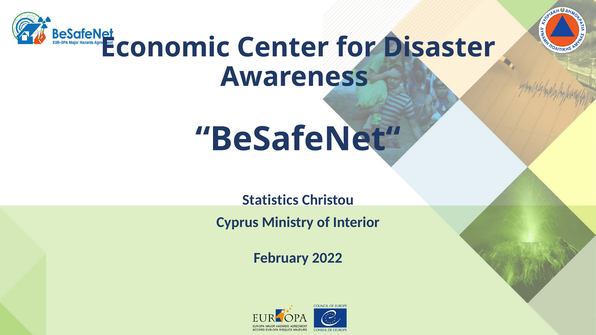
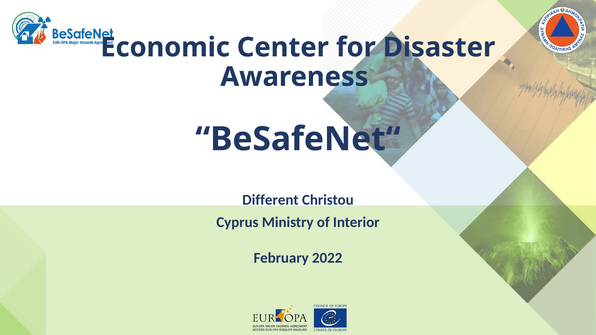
Statistics: Statistics -> Different (270, 200)
